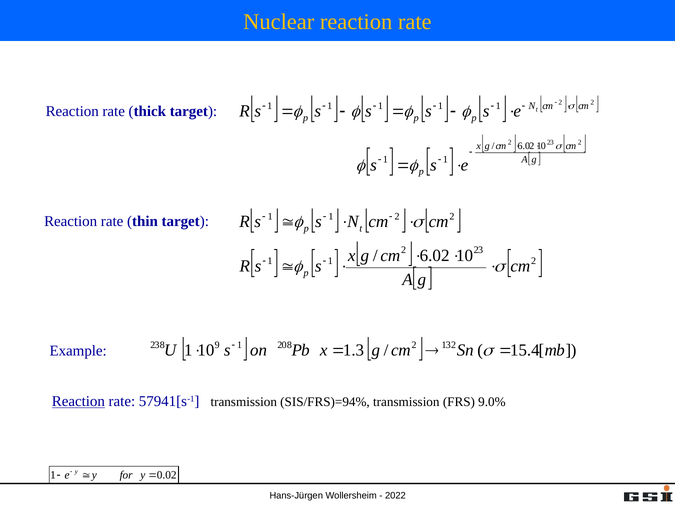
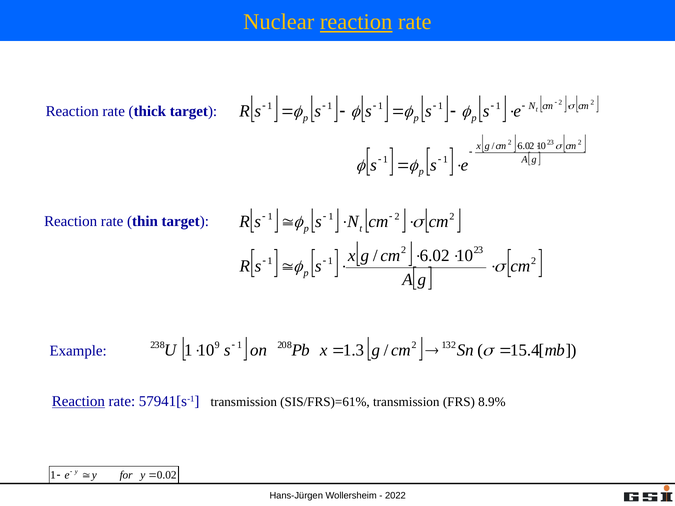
reaction underline: none -> present (356, 22)
SIS/FRS)=94%: SIS/FRS)=94% -> SIS/FRS)=61% (325, 402)
9.0%: 9.0% -> 8.9% (492, 402)
